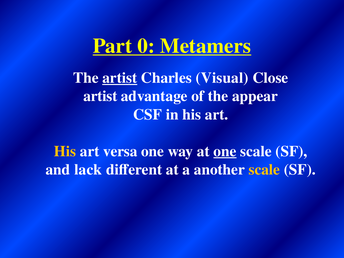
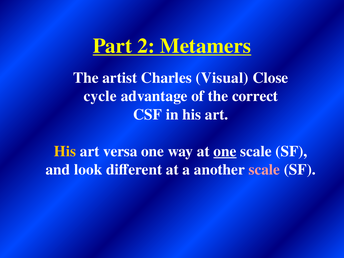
0: 0 -> 2 (146, 46)
artist underline: present -> none (120, 78)
artist: artist -> cycle (100, 96)
appear: appear -> correct (255, 96)
lack: lack -> look (88, 170)
scale colour: yellow -> pink (264, 170)
